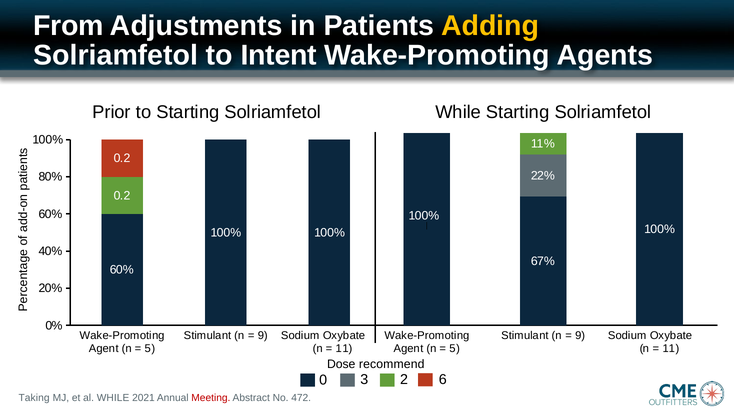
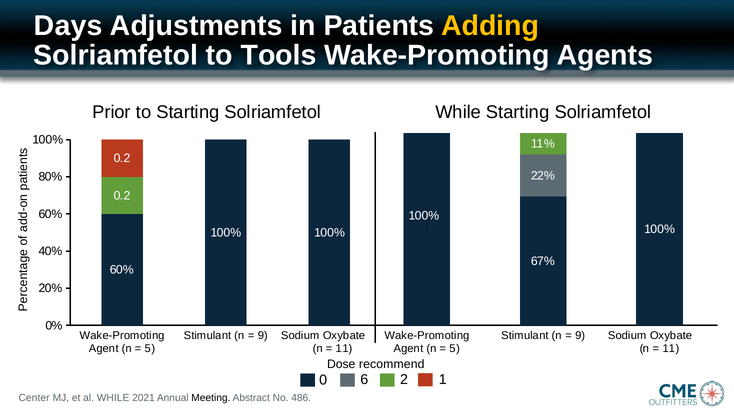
From: From -> Days (68, 26)
Intent: Intent -> Tools (279, 55)
3: 3 -> 6 (364, 380)
6: 6 -> 1 (443, 380)
Taking: Taking -> Center (34, 398)
Meeting colour: red -> black (211, 398)
472: 472 -> 486 (301, 398)
